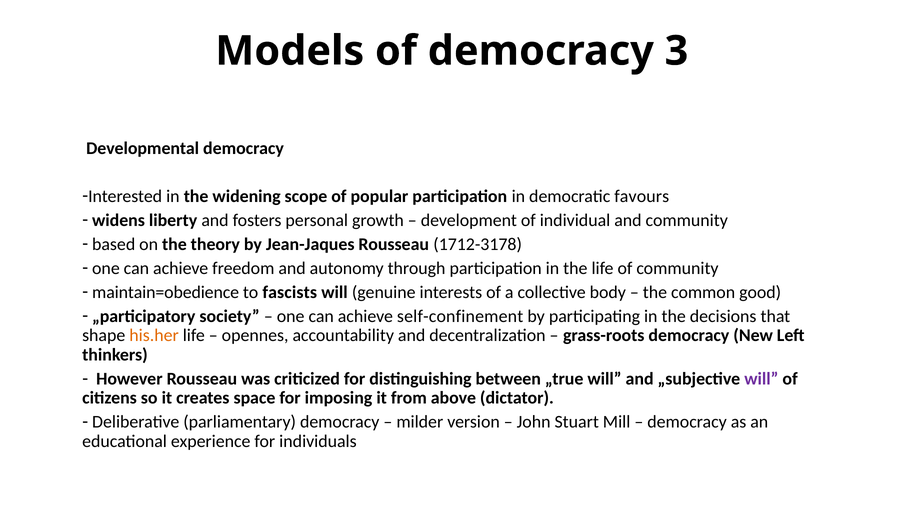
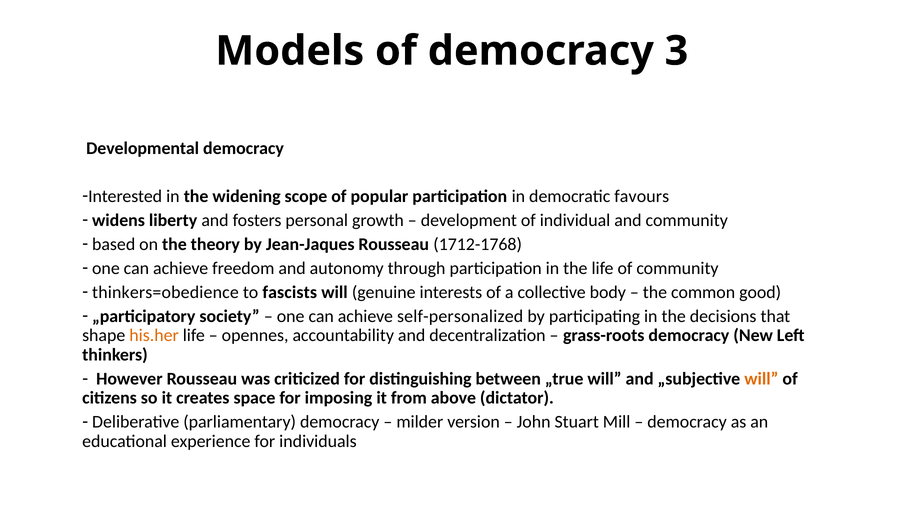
1712-3178: 1712-3178 -> 1712-1768 (478, 244)
maintain=obedience: maintain=obedience -> thinkers=obedience (165, 292)
self-confinement: self-confinement -> self-personalized (460, 316)
will colour: purple -> orange (761, 379)
